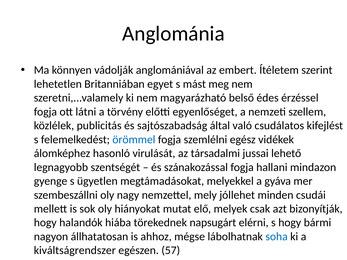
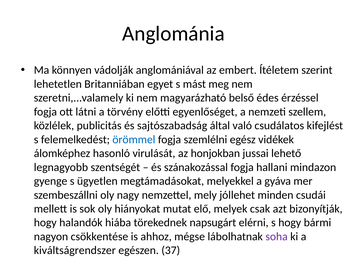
társadalmi: társadalmi -> honjokban (215, 153)
állhatatosan: állhatatosan -> csökkentése (99, 237)
soha colour: blue -> purple (277, 237)
57: 57 -> 37 (171, 251)
